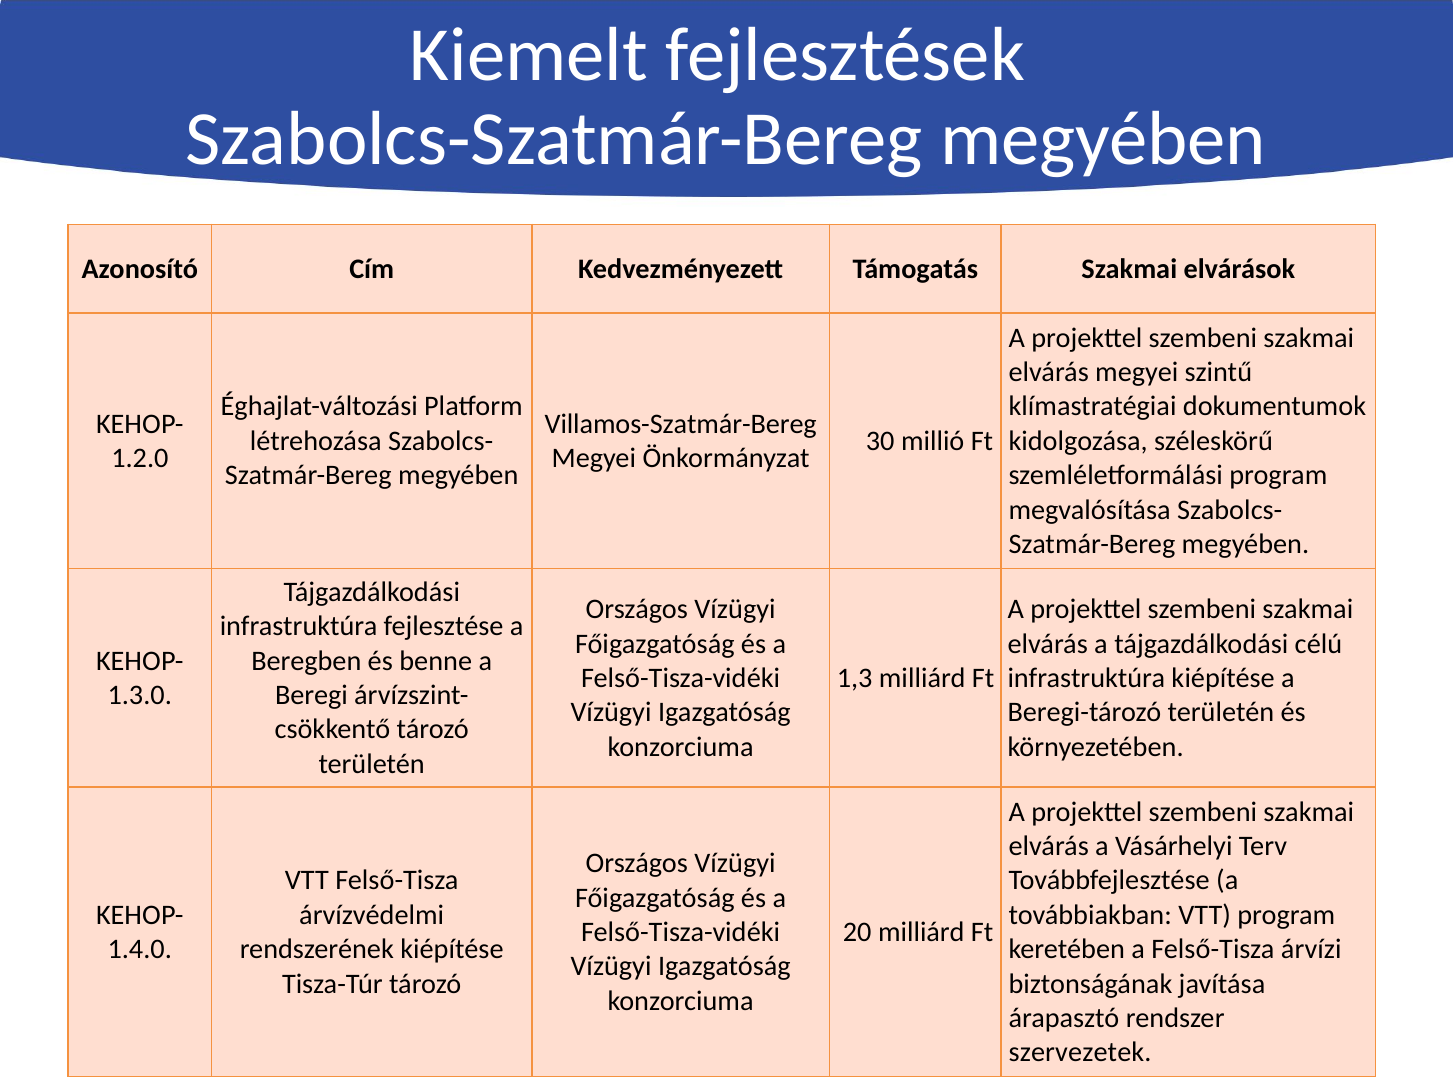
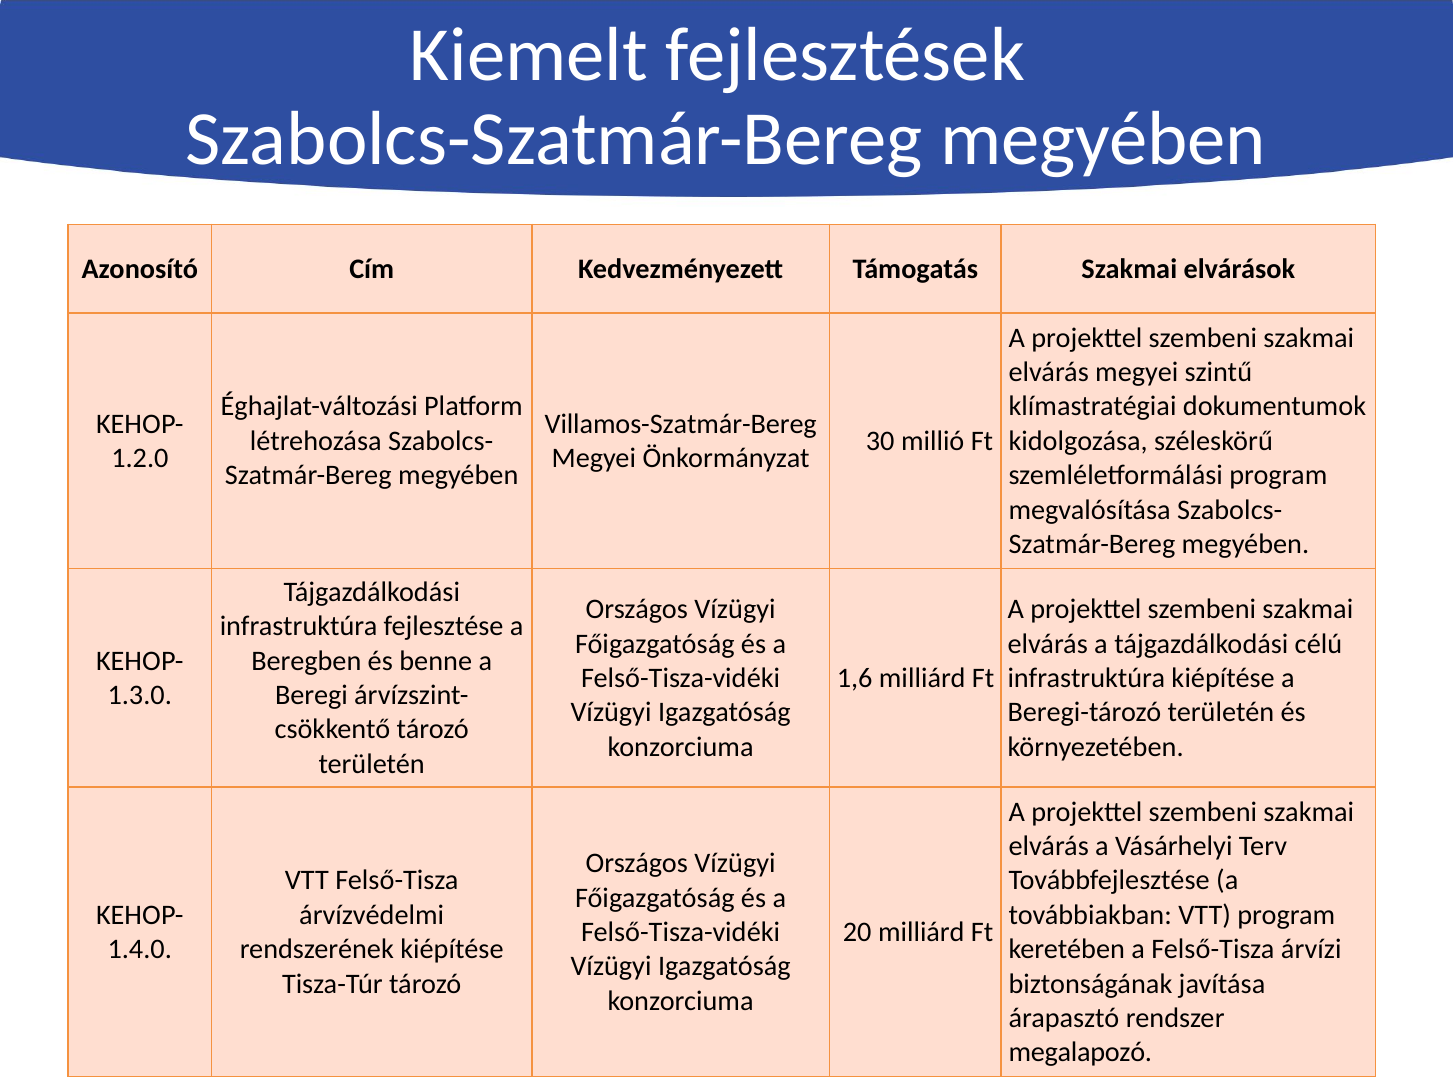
1,3: 1,3 -> 1,6 (855, 679)
szervezetek: szervezetek -> megalapozó (1080, 1053)
